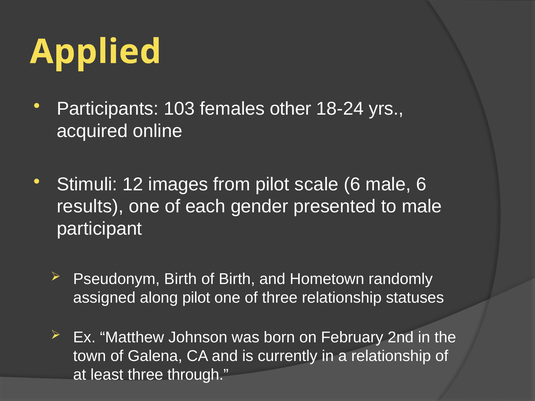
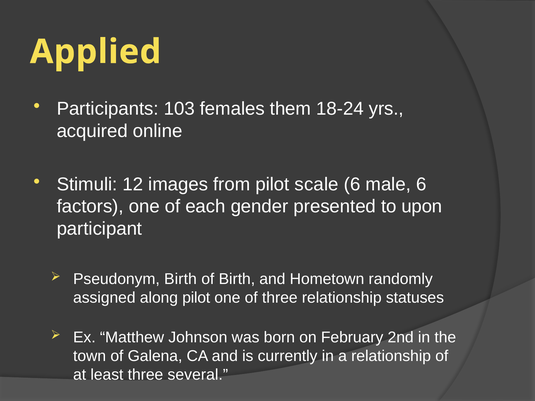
other: other -> them (290, 109)
results: results -> factors (90, 207)
to male: male -> upon (422, 207)
through: through -> several (198, 375)
